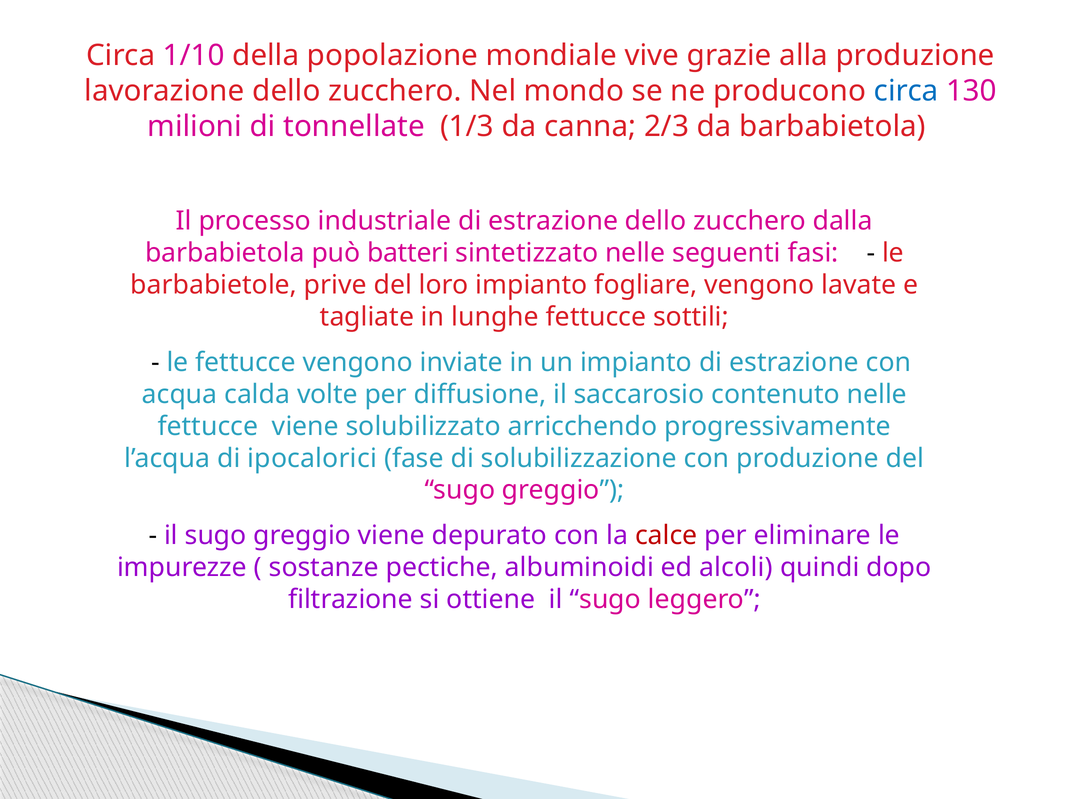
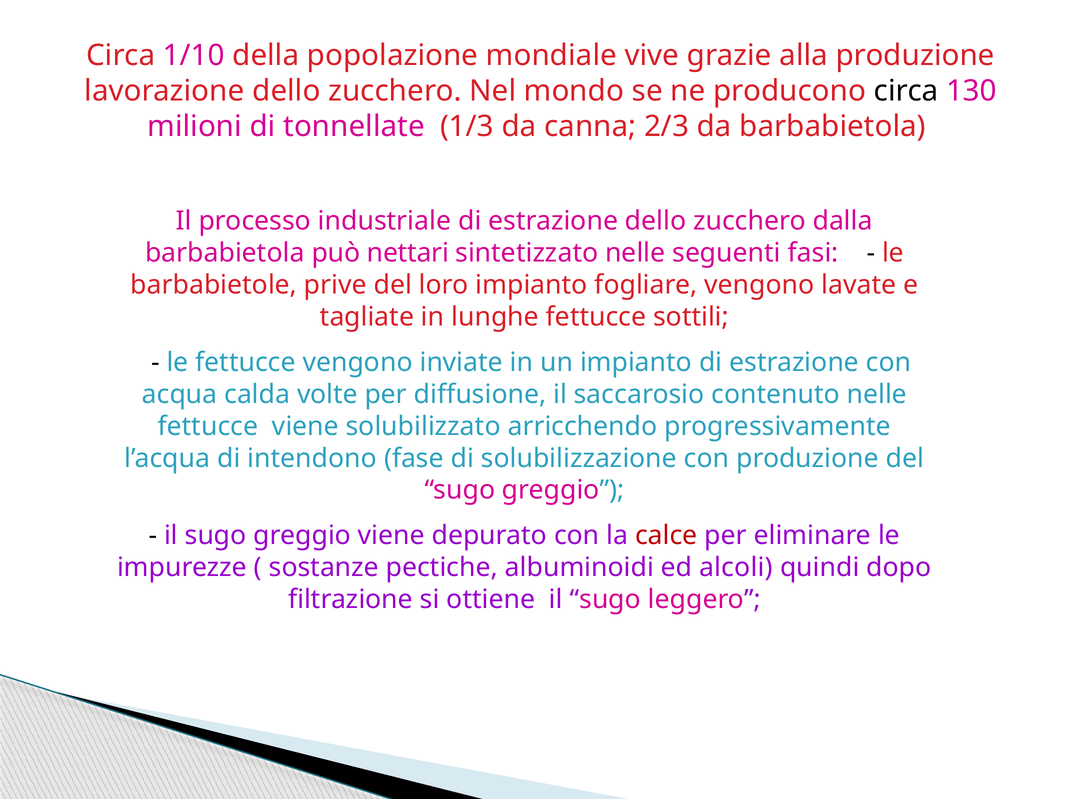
circa colour: blue -> black (906, 91)
batteri: batteri -> nettari (408, 253)
ipocalorici: ipocalorici -> intendono (312, 459)
